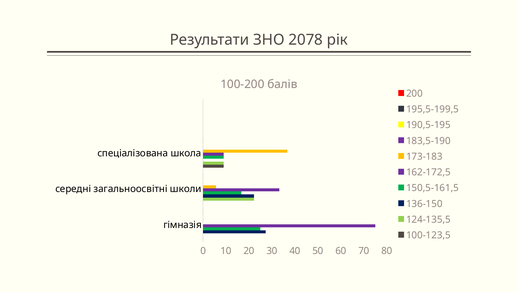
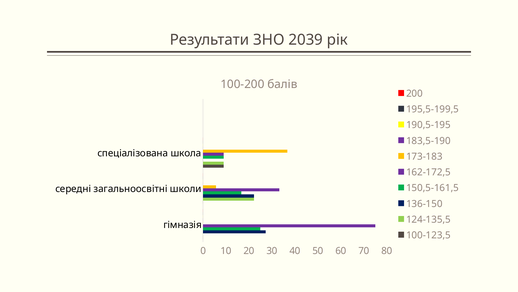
2078: 2078 -> 2039 (306, 40)
